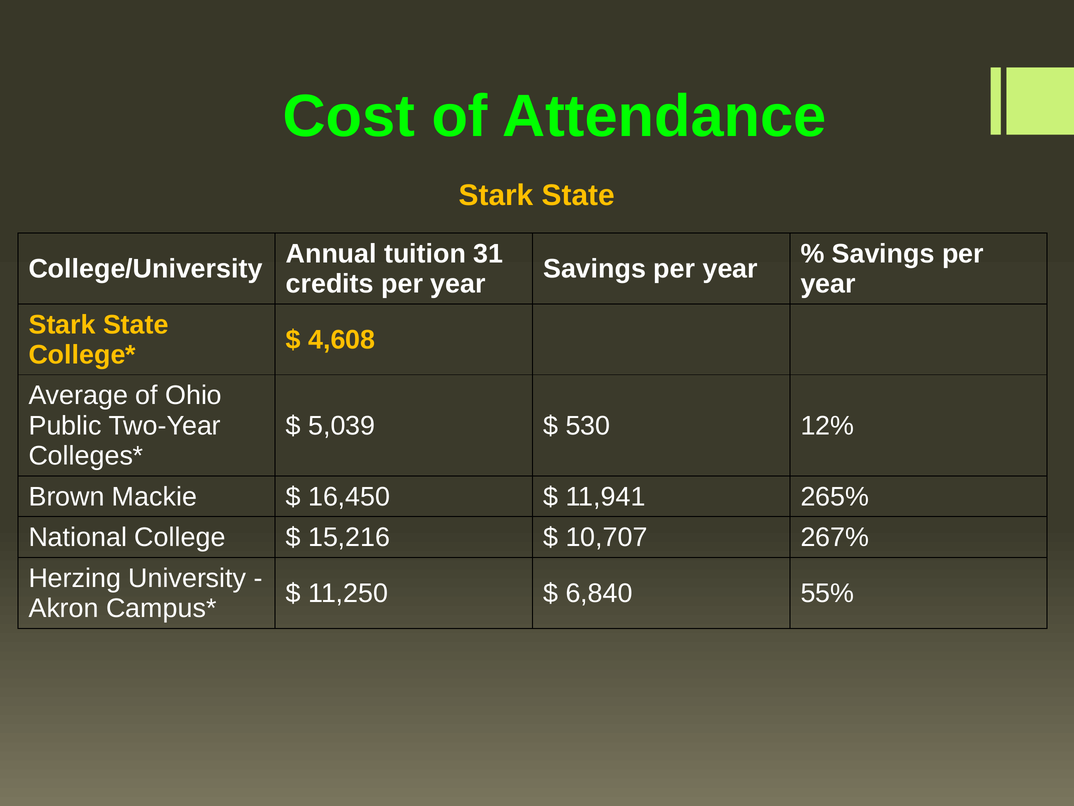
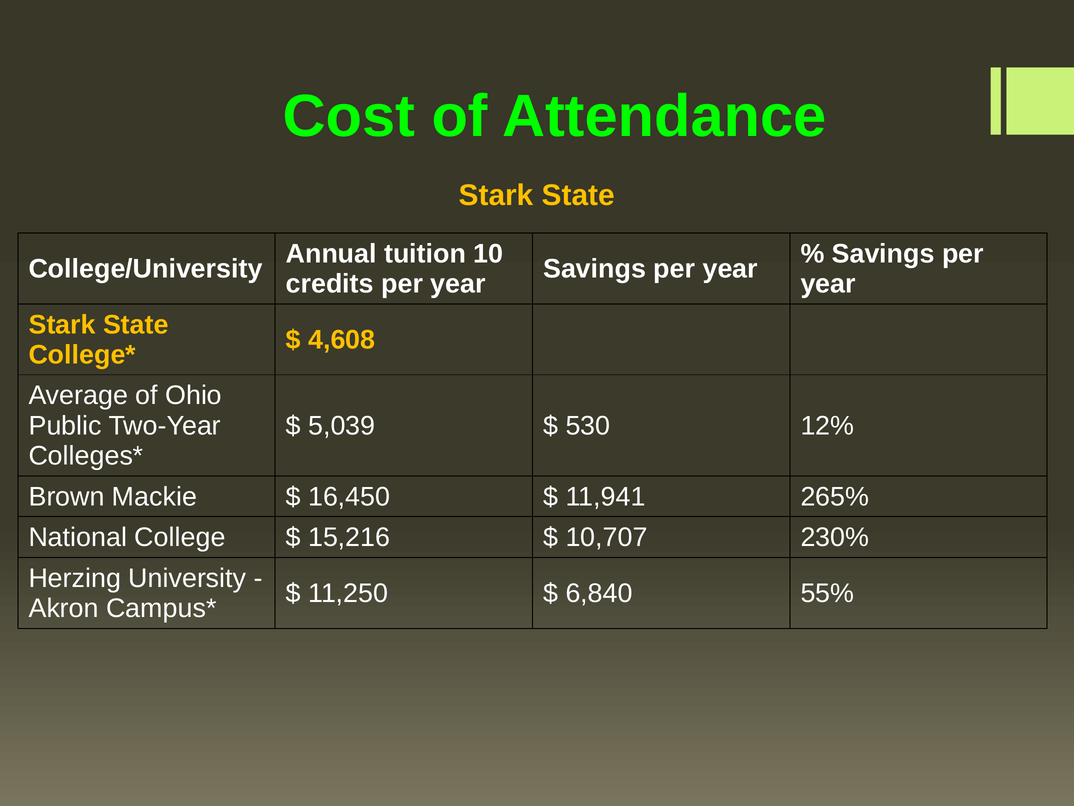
31: 31 -> 10 (488, 254)
267%: 267% -> 230% (835, 537)
